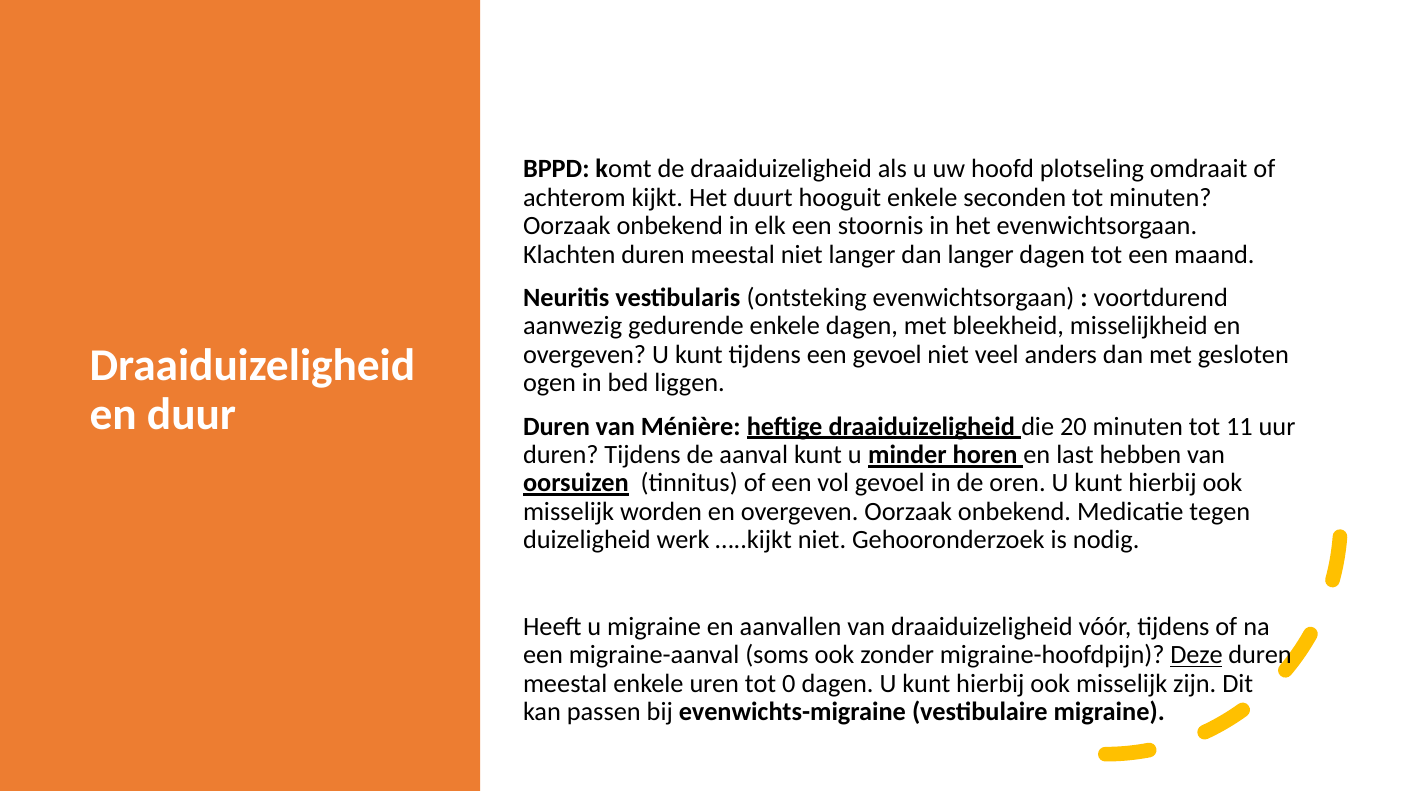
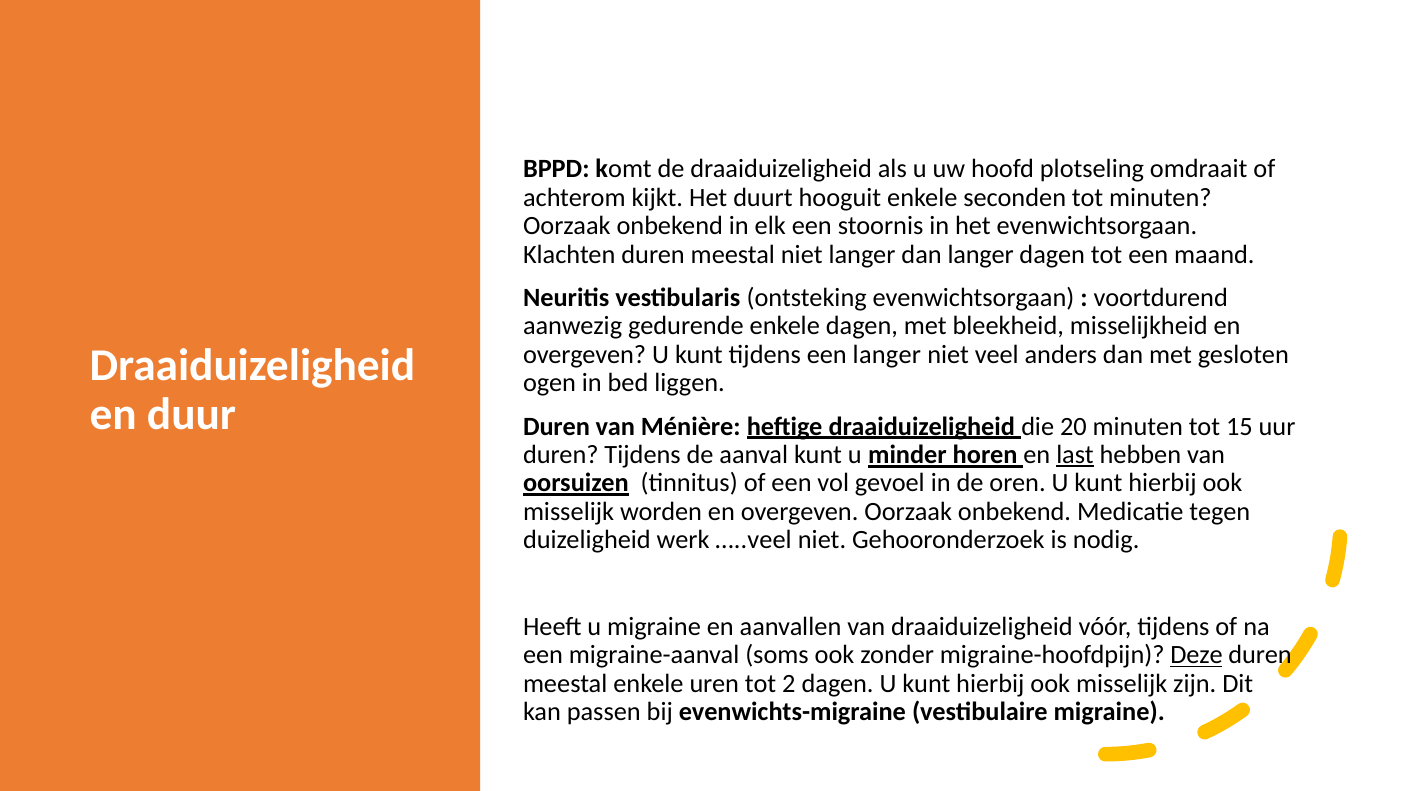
een gevoel: gevoel -> langer (887, 354)
11: 11 -> 15 (1239, 426)
last underline: none -> present (1075, 454)
…..kijkt: …..kijkt -> …..veel (754, 540)
0: 0 -> 2 (789, 683)
